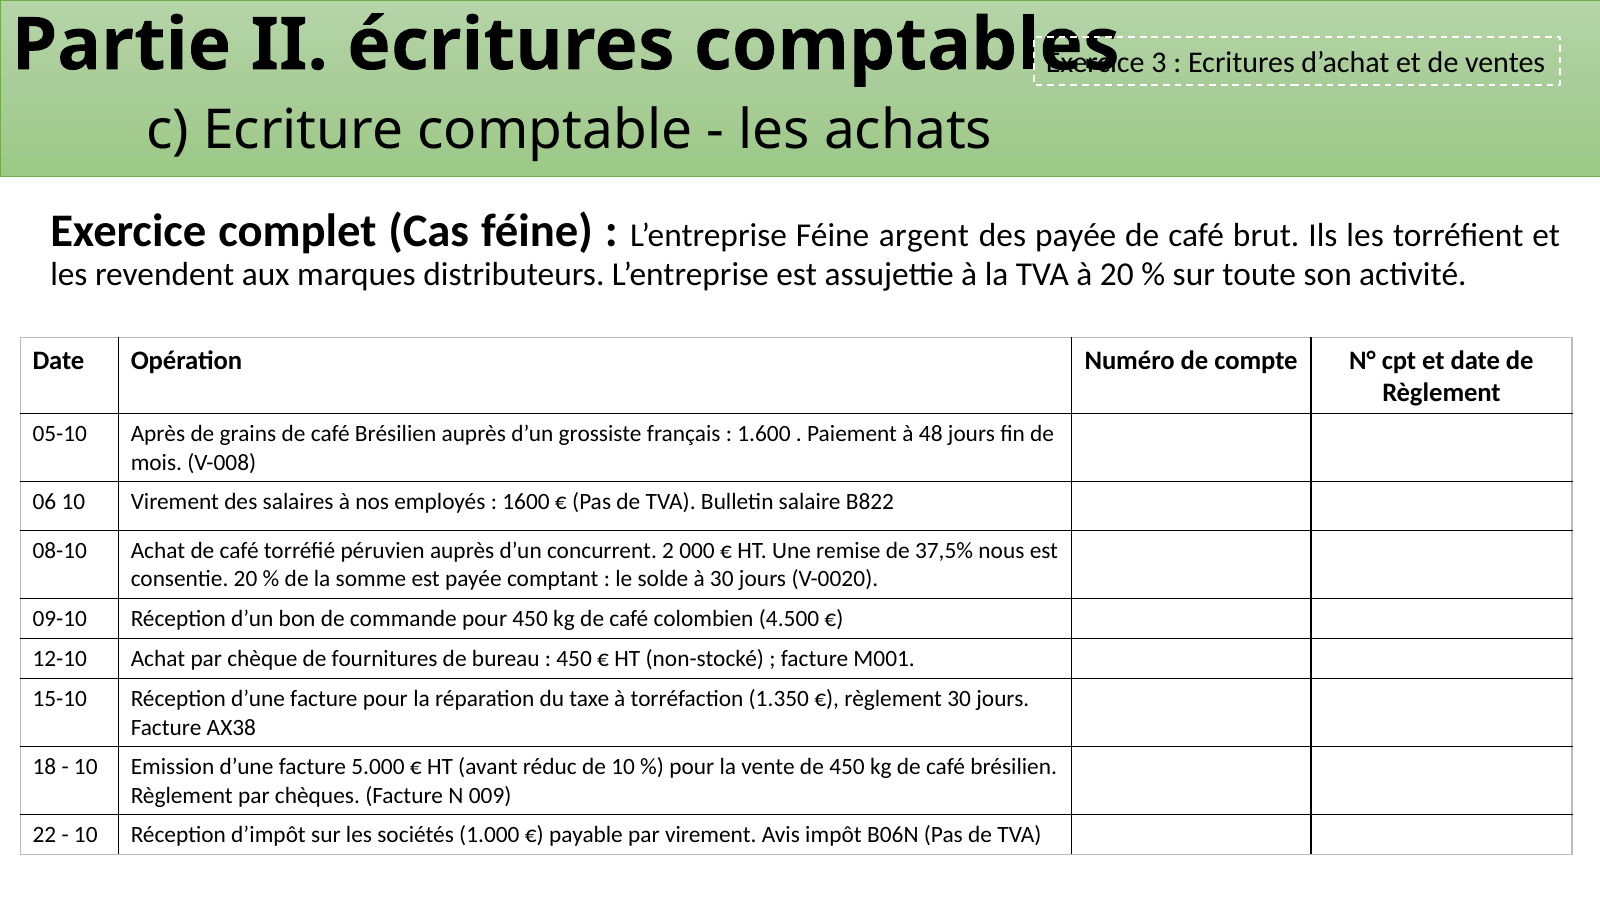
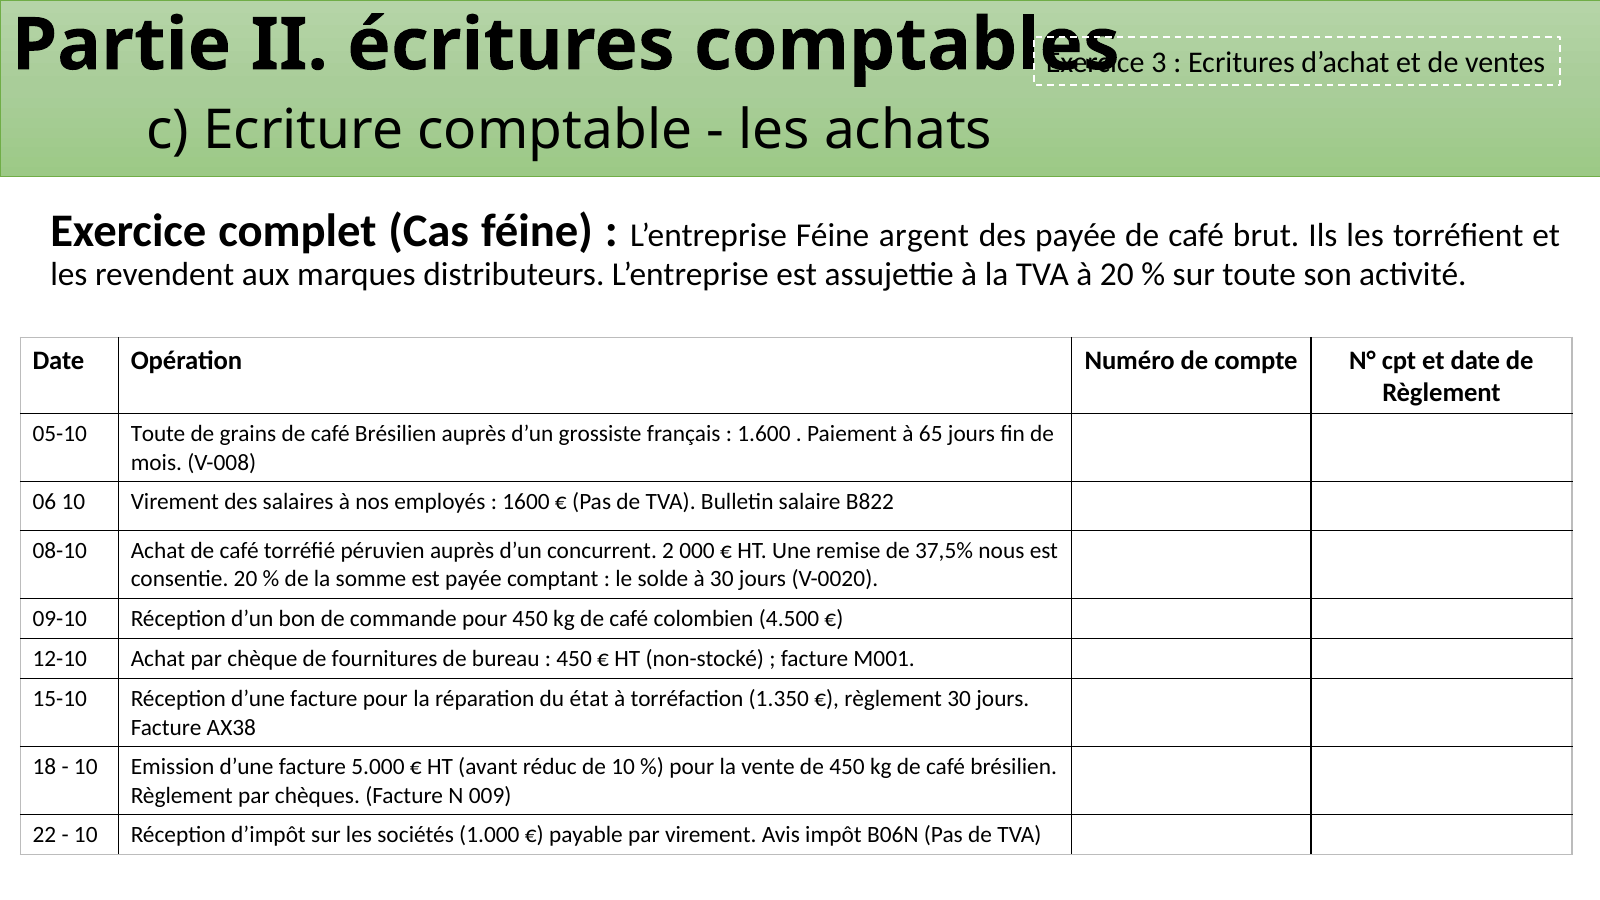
05-10 Après: Après -> Toute (158, 434)
48: 48 -> 65 (931, 434)
taxe: taxe -> état (589, 699)
